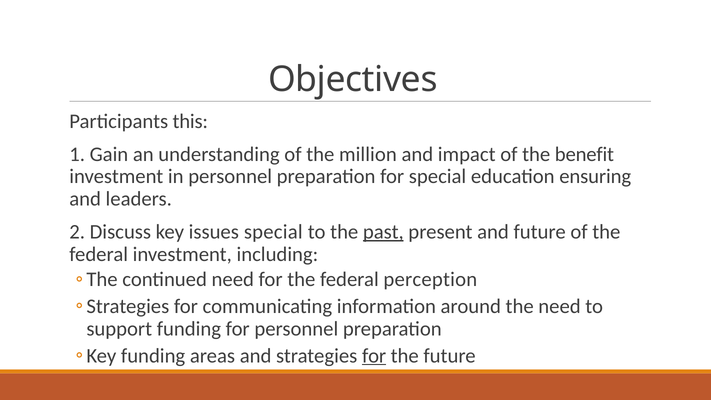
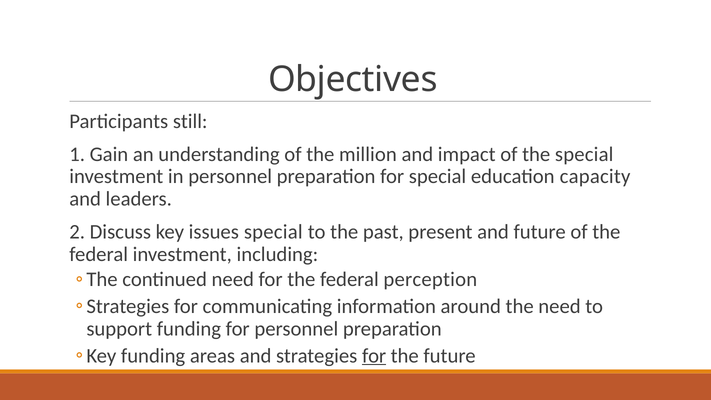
this: this -> still (190, 121)
the benefit: benefit -> special (584, 154)
ensuring: ensuring -> capacity (595, 177)
past underline: present -> none (383, 232)
